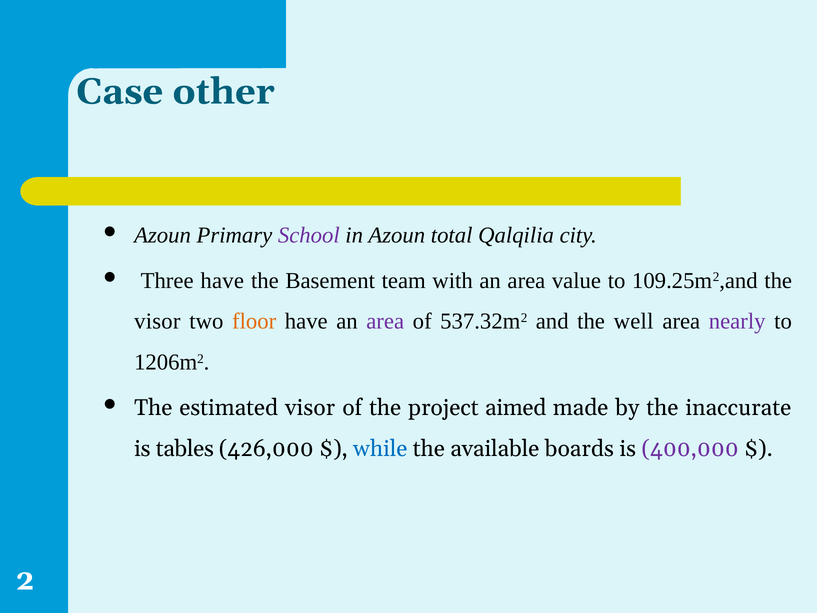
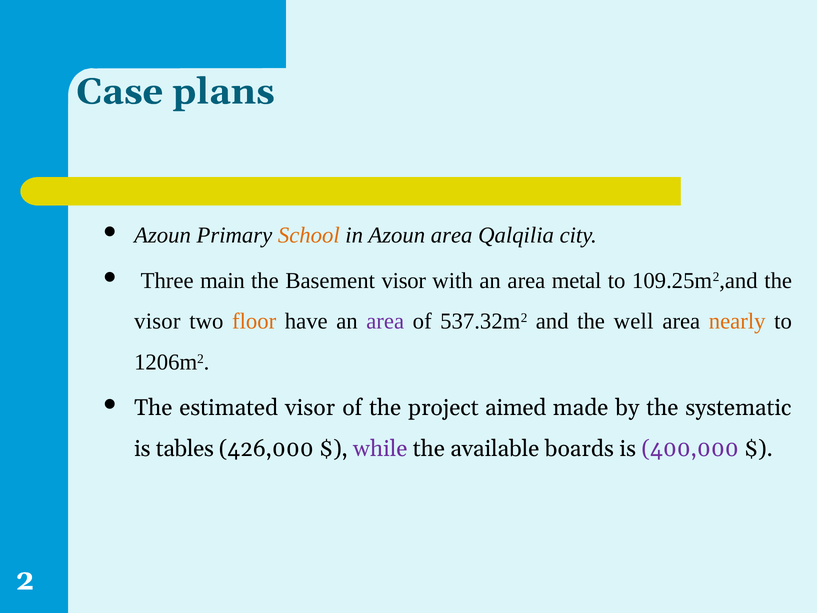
other: other -> plans (224, 92)
School colour: purple -> orange (309, 235)
Azoun total: total -> area (452, 235)
Three have: have -> main (222, 280)
Basement team: team -> visor (404, 280)
value: value -> metal (577, 280)
nearly colour: purple -> orange (737, 321)
inaccurate: inaccurate -> systematic (738, 408)
while colour: blue -> purple (380, 449)
